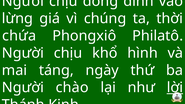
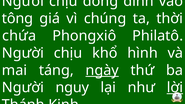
lừng: lừng -> tông (17, 18)
ngày underline: none -> present (102, 70)
chào: chào -> nguy (72, 88)
